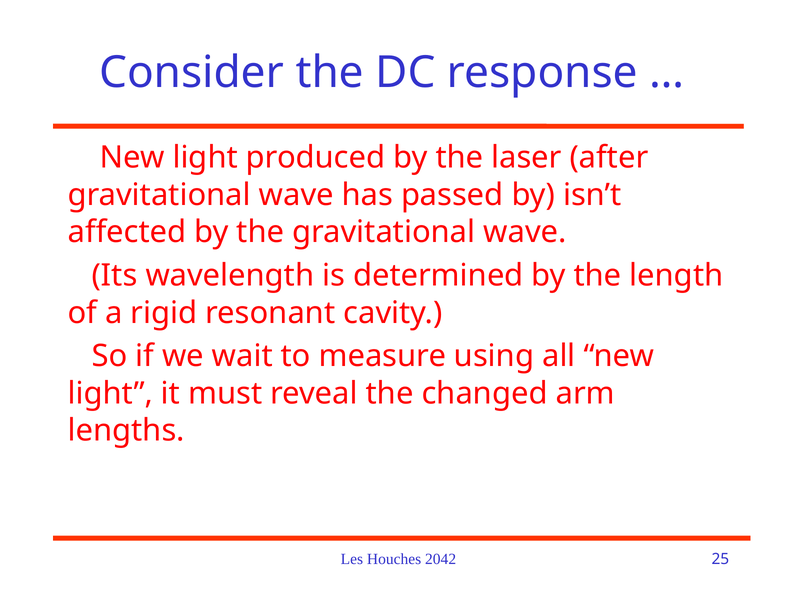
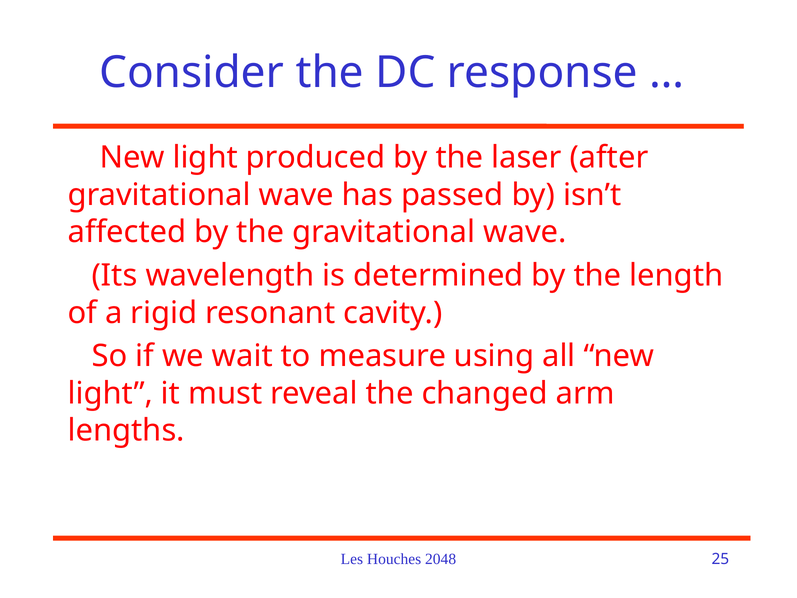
2042: 2042 -> 2048 (441, 559)
